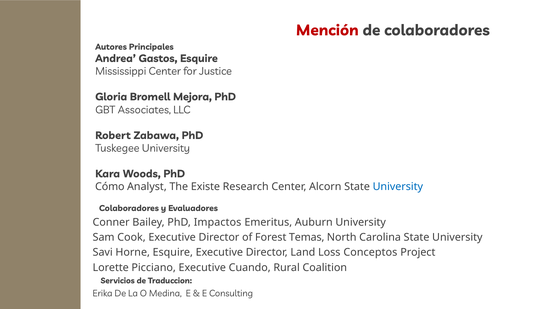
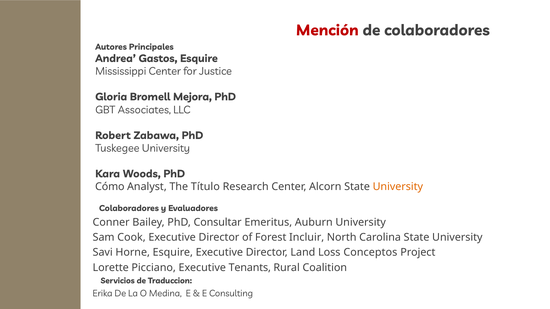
Existe: Existe -> Título (205, 187)
University colour: blue -> orange (398, 187)
Impactos: Impactos -> Consultar (218, 223)
Temas: Temas -> Incluir (307, 238)
Cuando: Cuando -> Tenants (250, 268)
